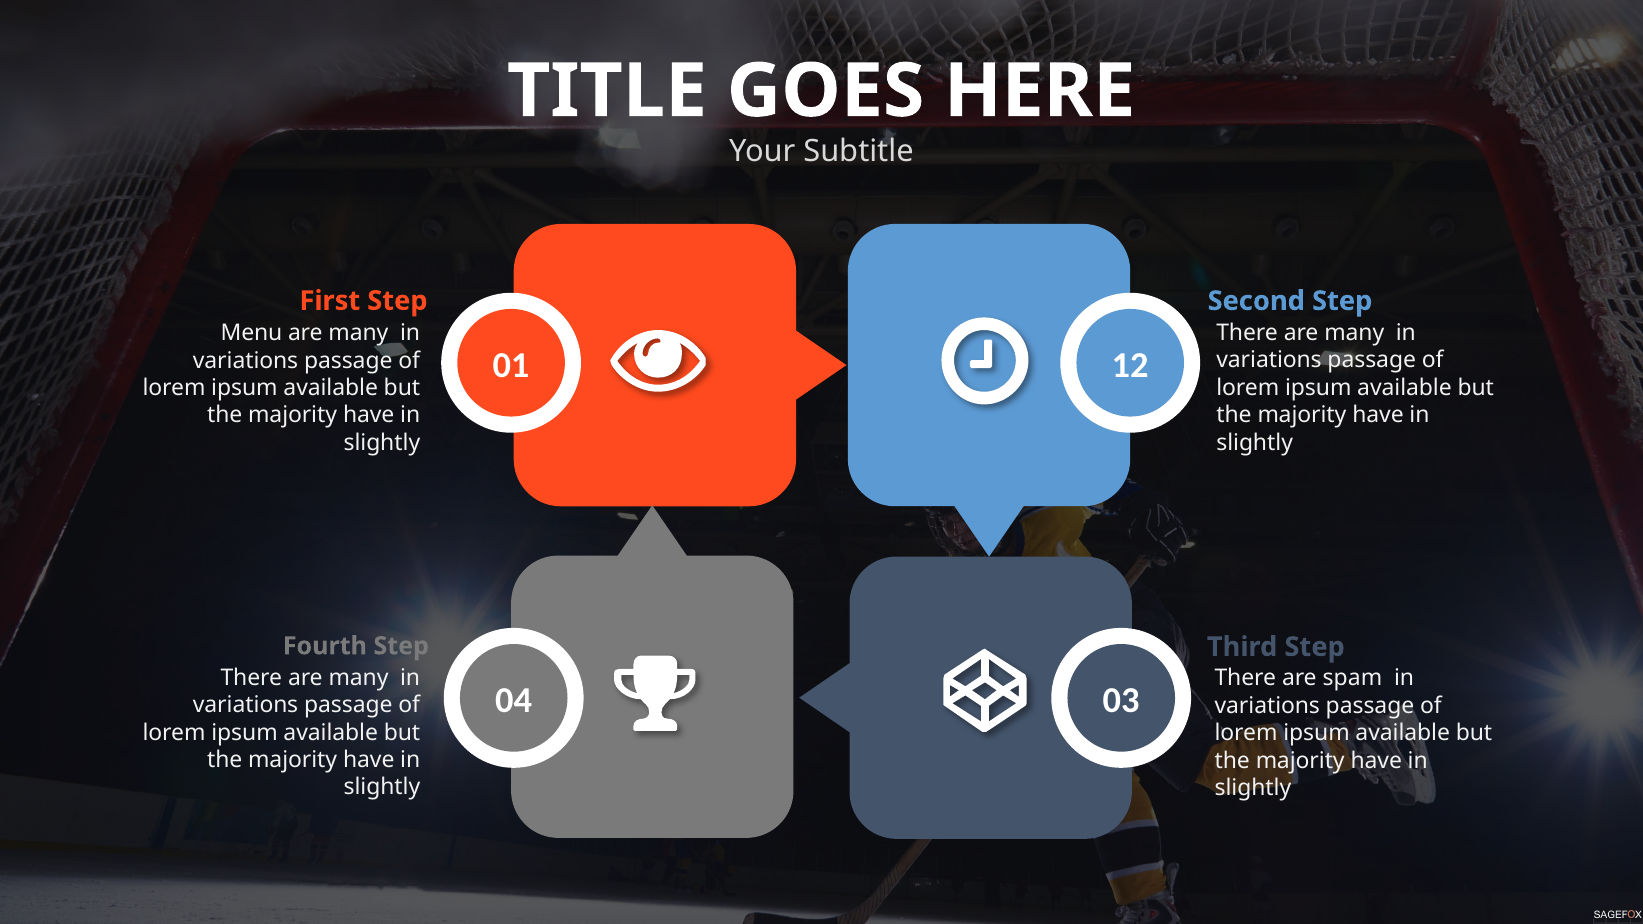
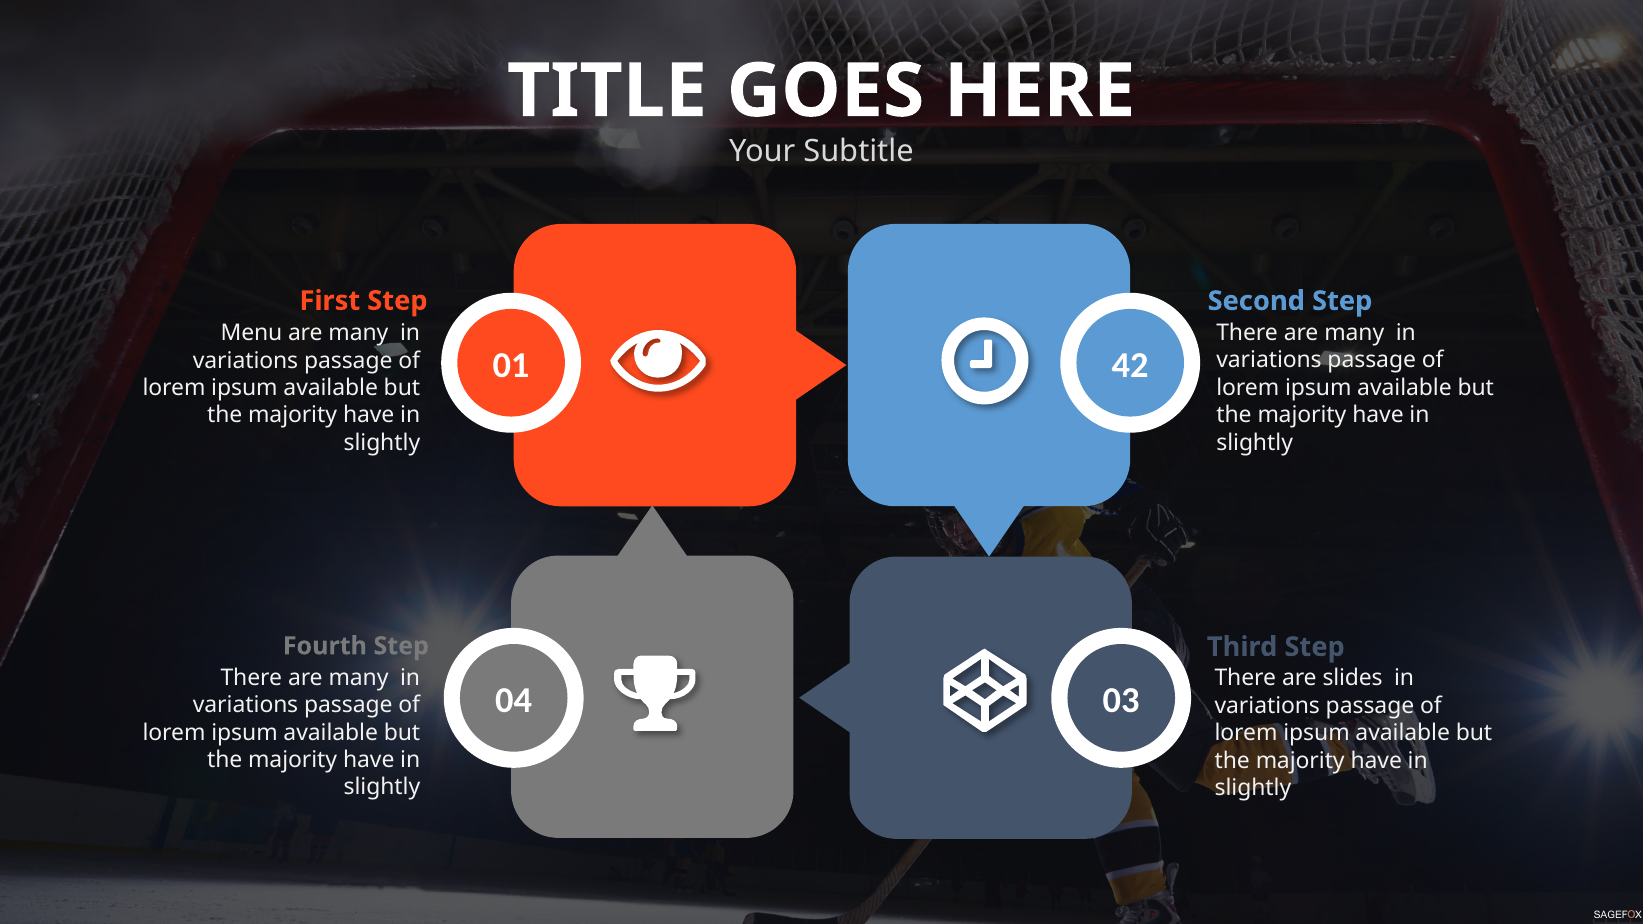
12: 12 -> 42 (1130, 365)
spam: spam -> slides (1353, 679)
